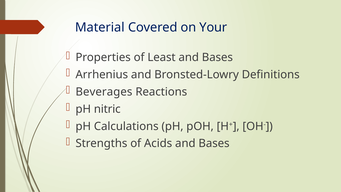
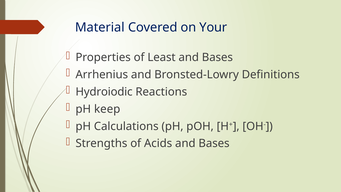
Beverages: Beverages -> Hydroiodic (104, 92)
nitric: nitric -> keep (107, 109)
